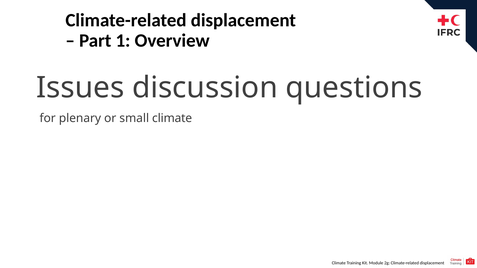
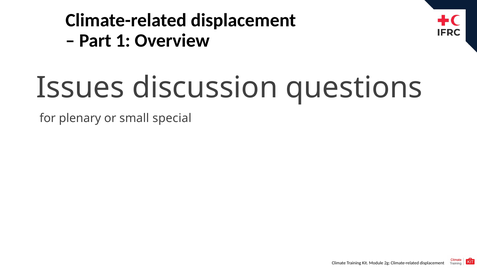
small climate: climate -> special (172, 118)
